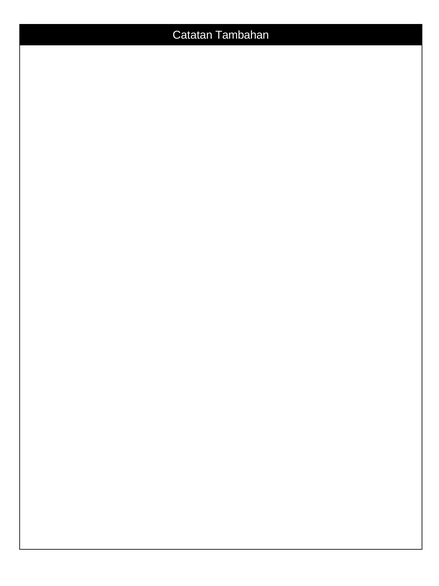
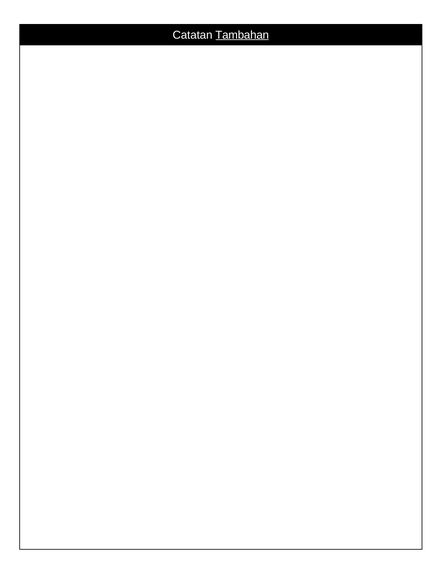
Tambahan underline: none -> present (242, 35)
